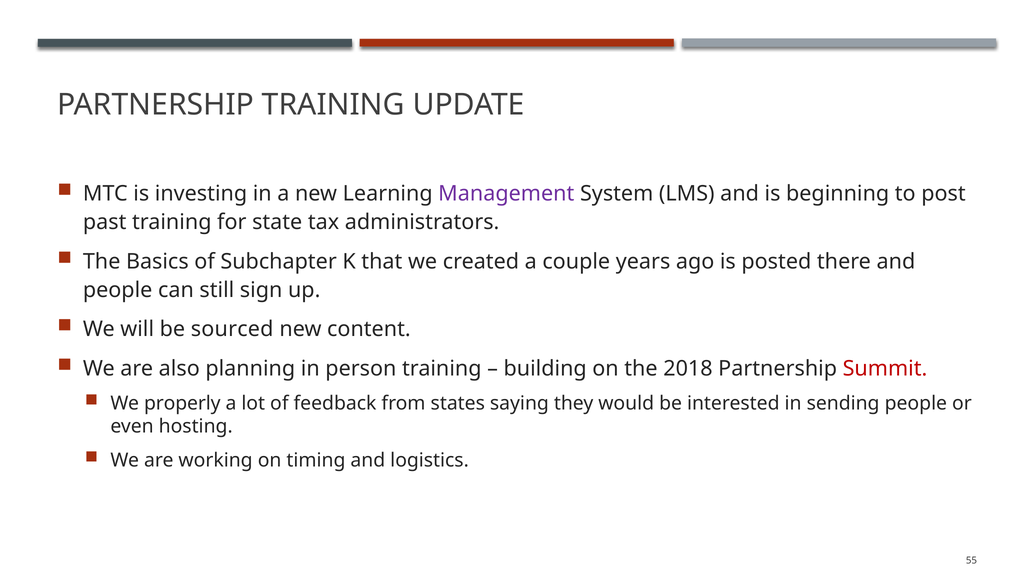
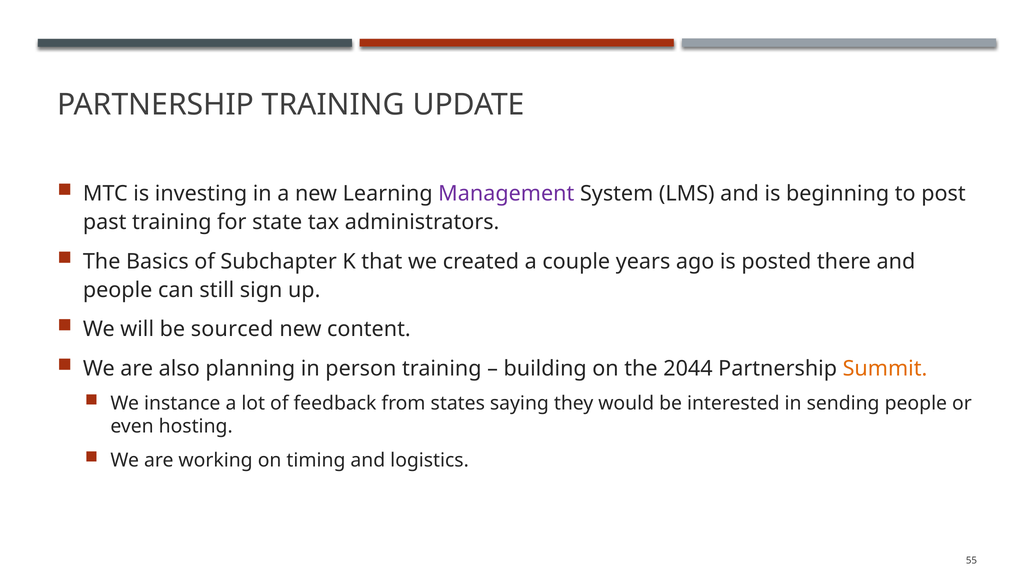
2018: 2018 -> 2044 (688, 368)
Summit colour: red -> orange (885, 368)
properly: properly -> instance (182, 403)
